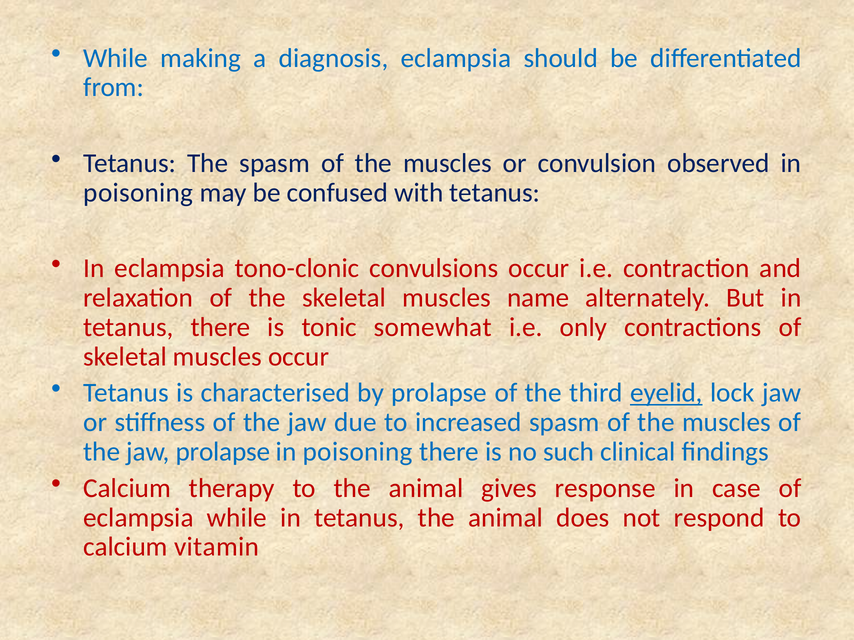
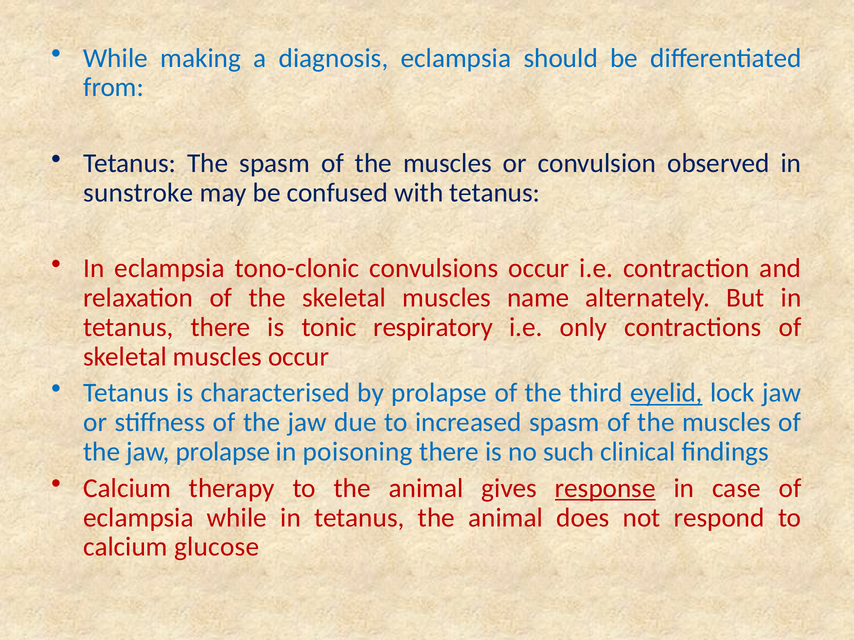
poisoning: poisoning -> sunstroke (138, 193)
somewhat: somewhat -> respiratory (433, 328)
response underline: none -> present (605, 488)
vitamin: vitamin -> glucose (217, 547)
